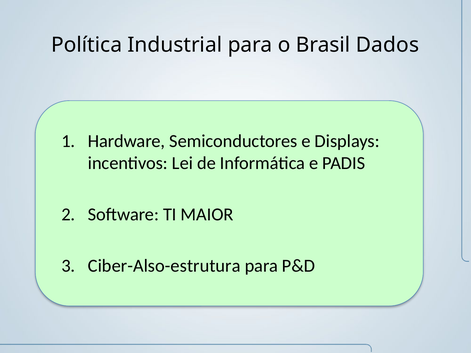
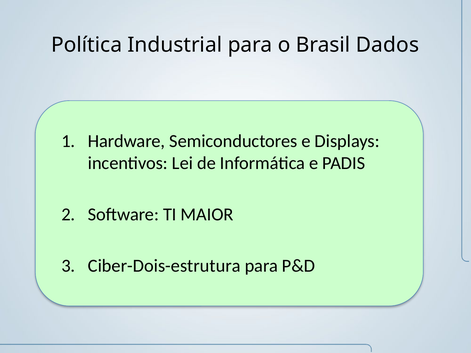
Ciber-Also-estrutura: Ciber-Also-estrutura -> Ciber-Dois-estrutura (164, 266)
